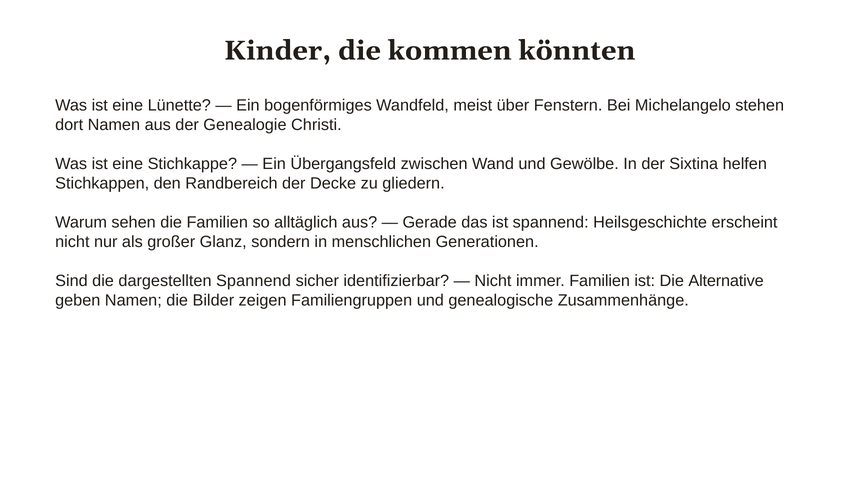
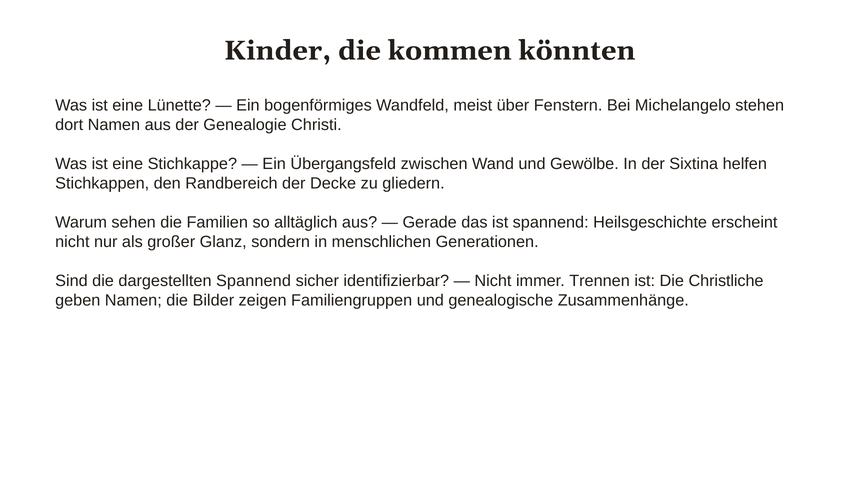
immer Familien: Familien -> Trennen (600, 281)
Alternative: Alternative -> Christliche (726, 281)
